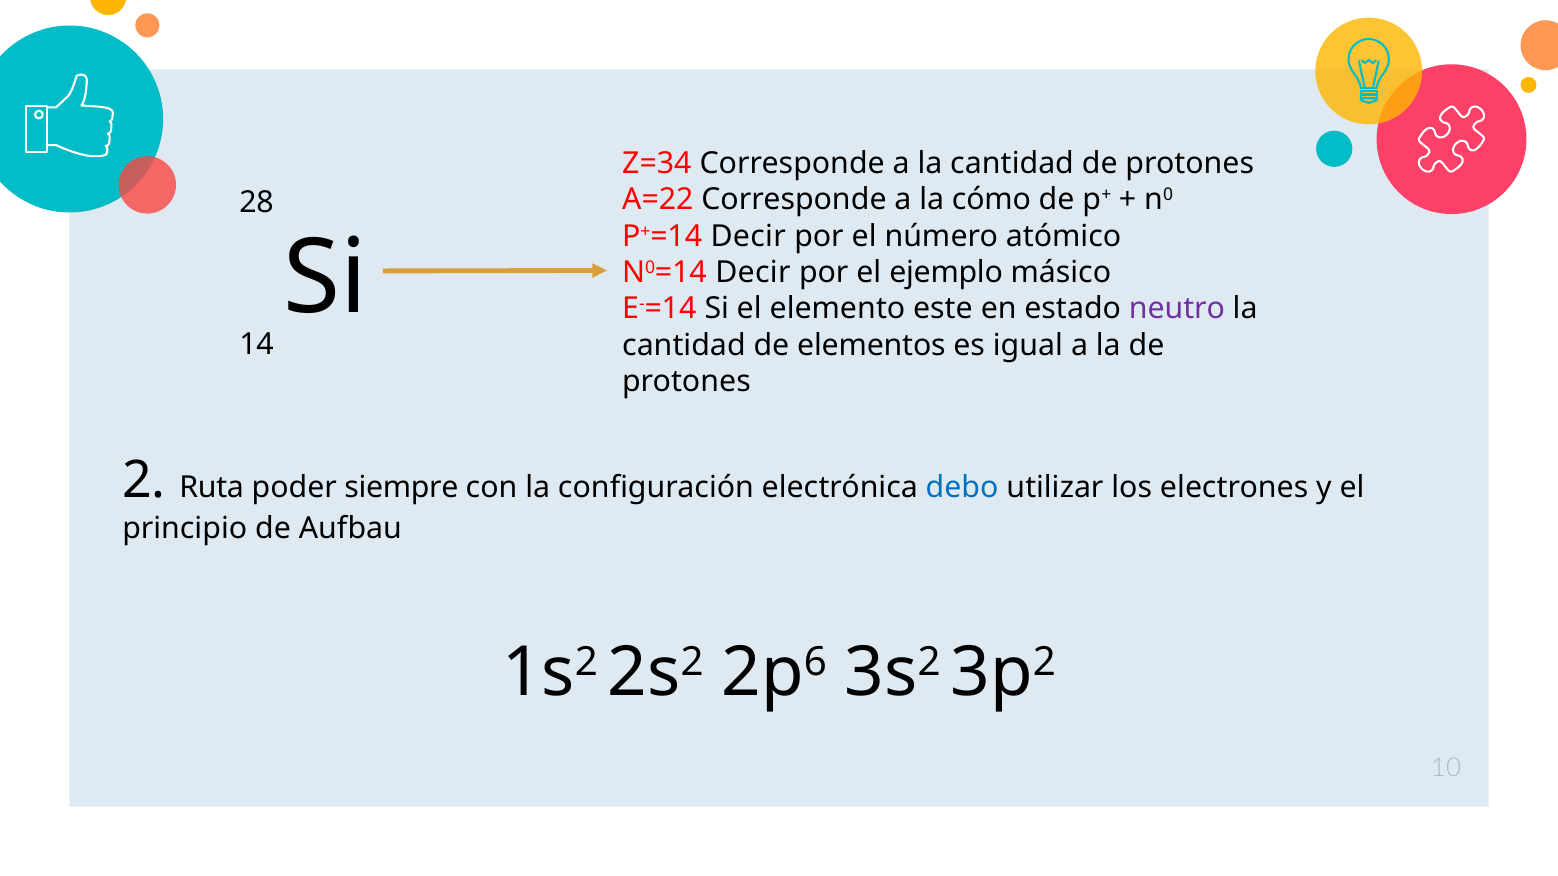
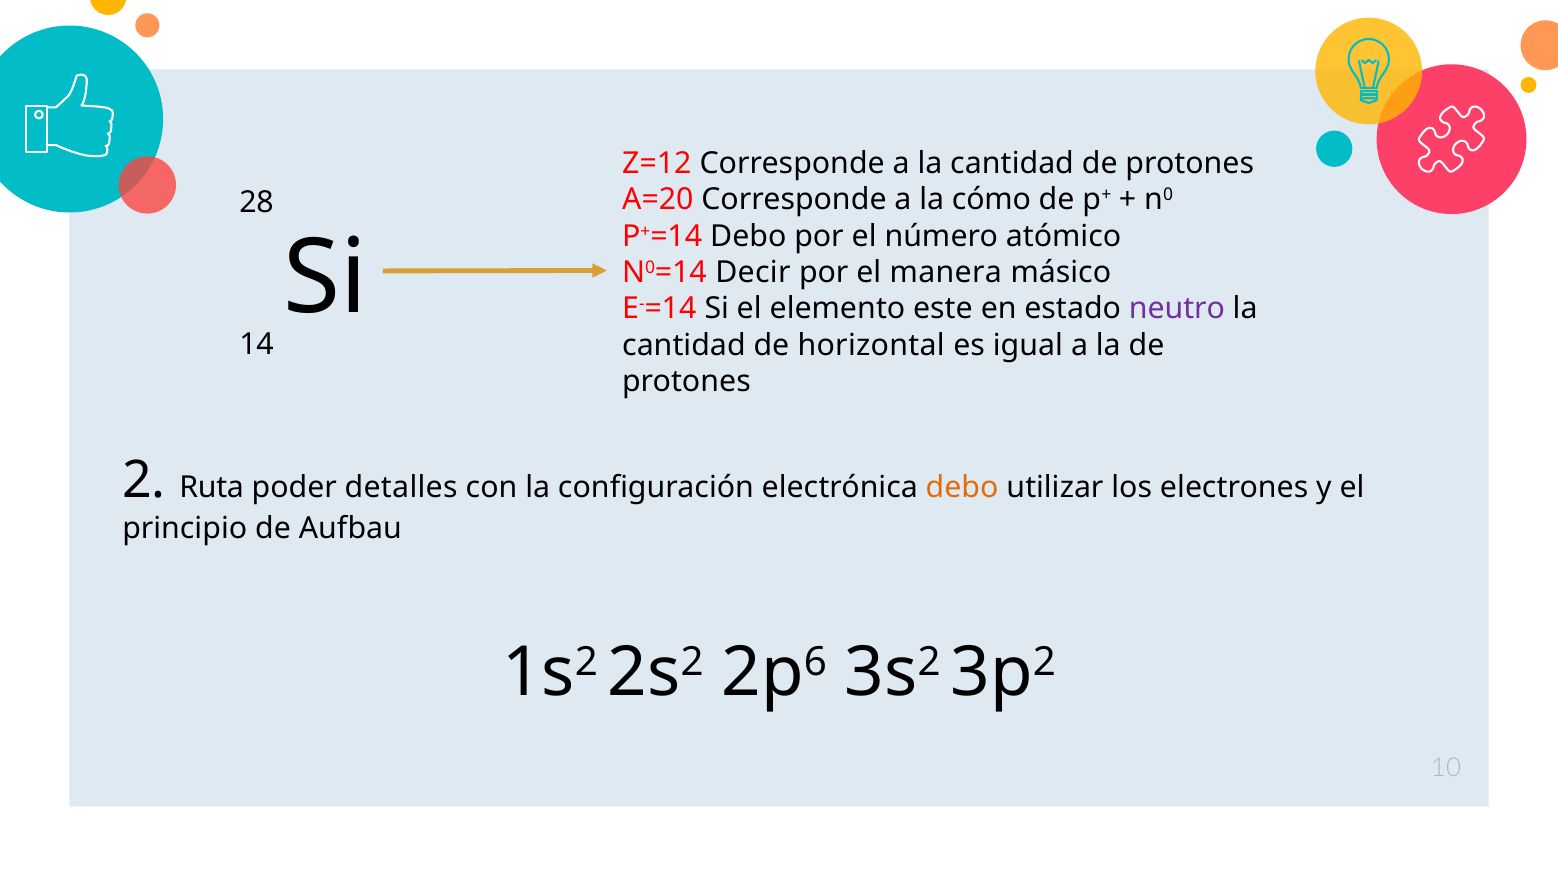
Z=34: Z=34 -> Z=12 (657, 164)
A=22: A=22 -> A=20 (658, 200)
P+=14 Decir: Decir -> Debo (748, 236)
ejemplo: ejemplo -> manera (946, 273)
elementos: elementos -> horizontal (871, 346)
siempre: siempre -> detalles (401, 488)
debo colour: blue -> orange (962, 488)
